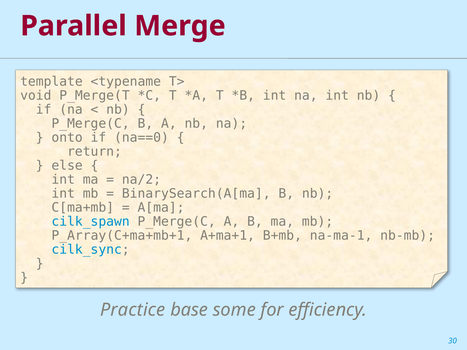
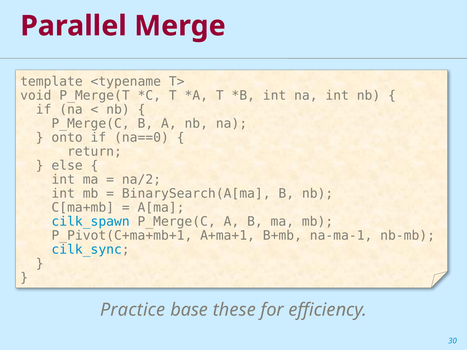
P_Array(C+ma+mb+1: P_Array(C+ma+mb+1 -> P_Pivot(C+ma+mb+1 (122, 236)
some: some -> these (234, 310)
